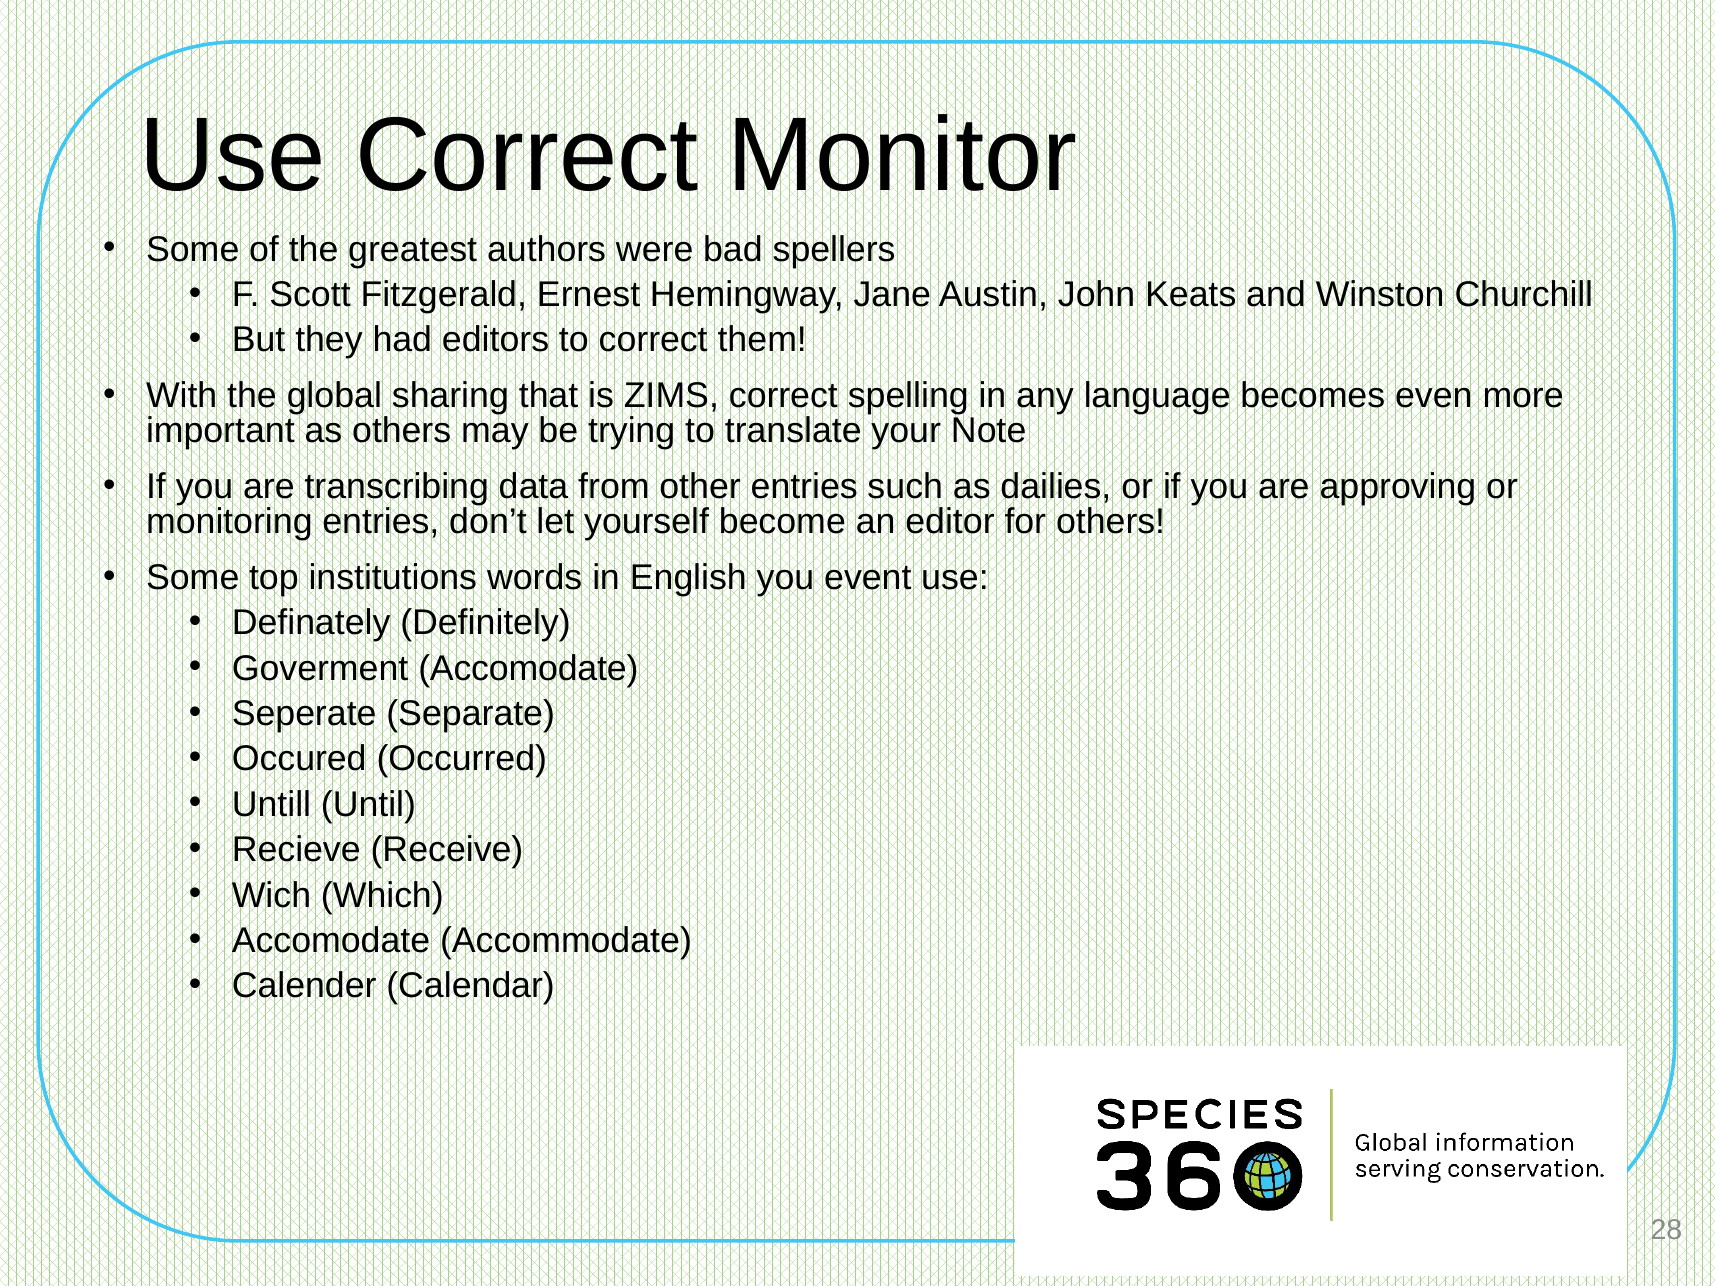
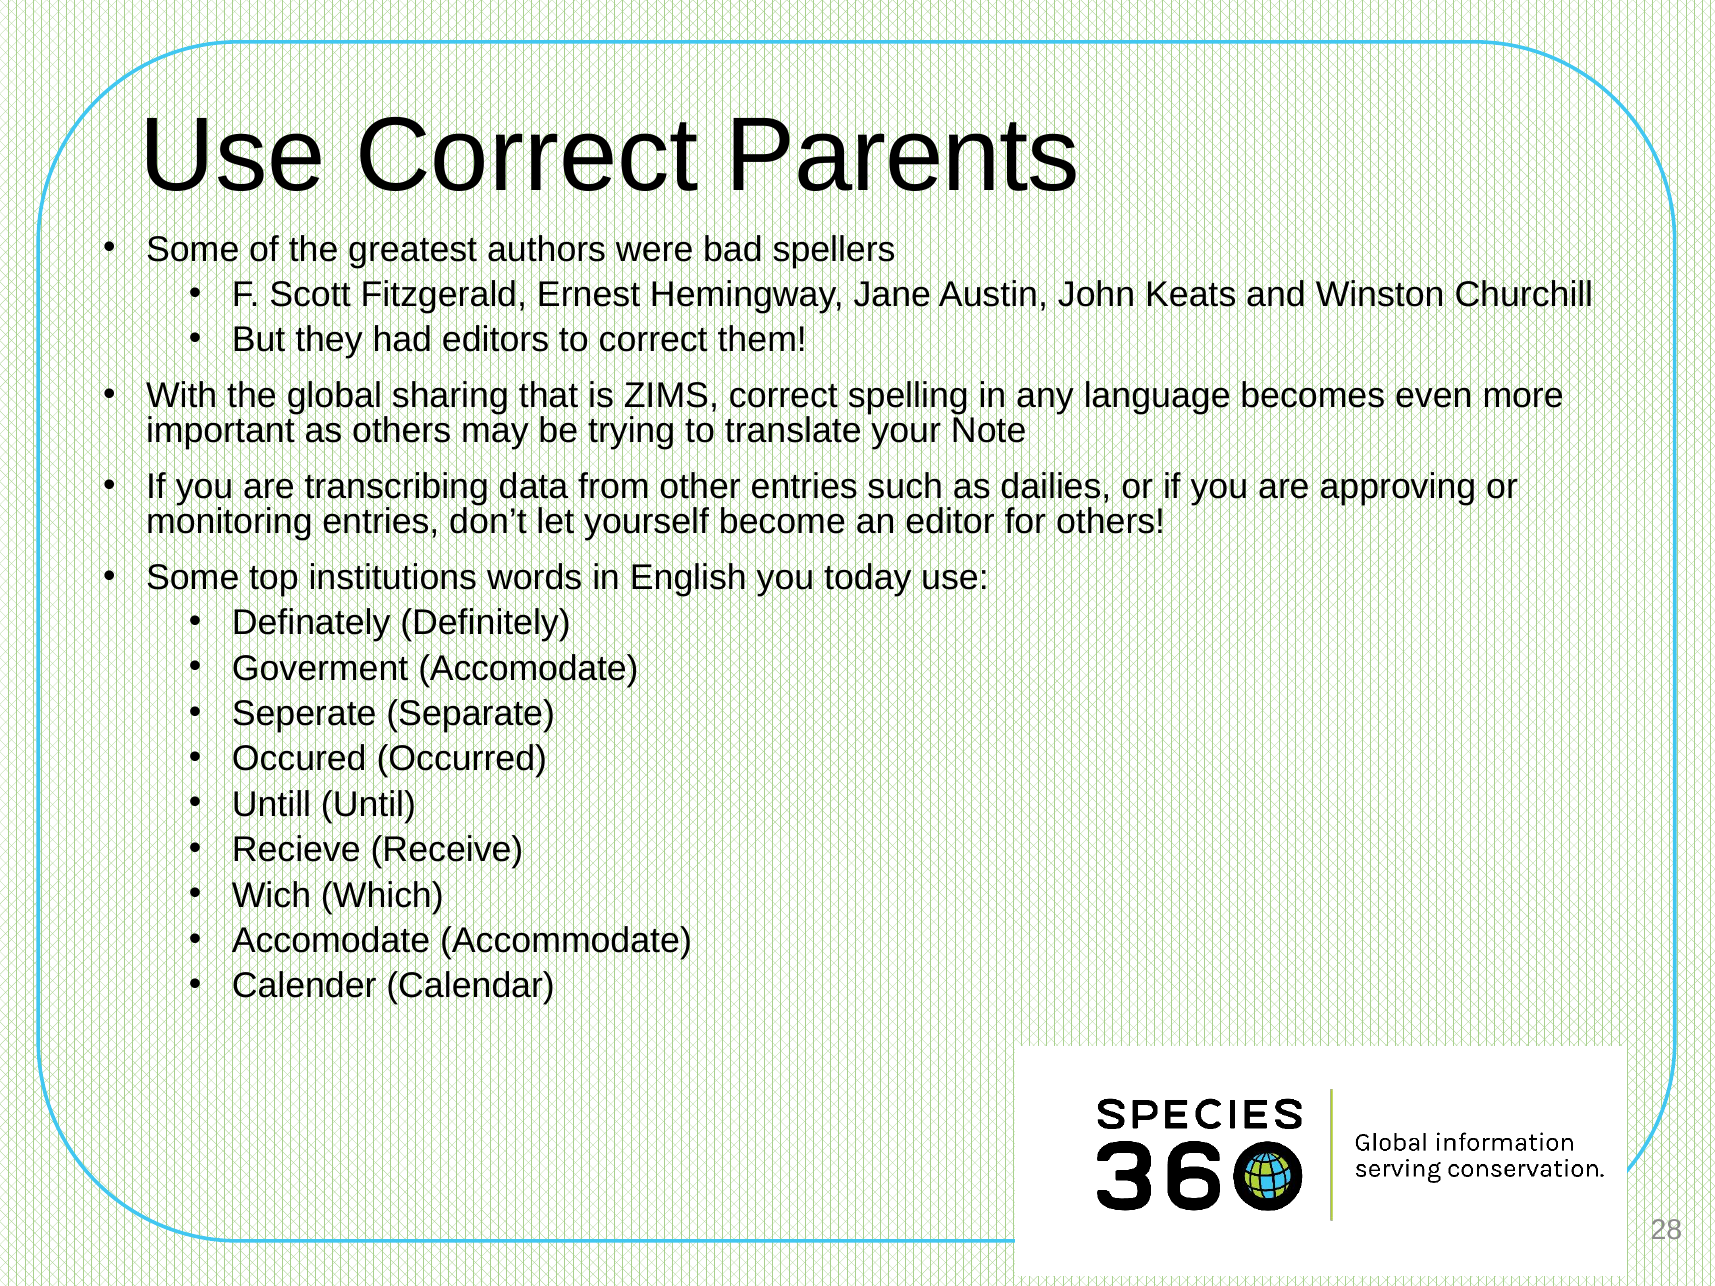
Monitor: Monitor -> Parents (903, 155)
event: event -> today (868, 578)
